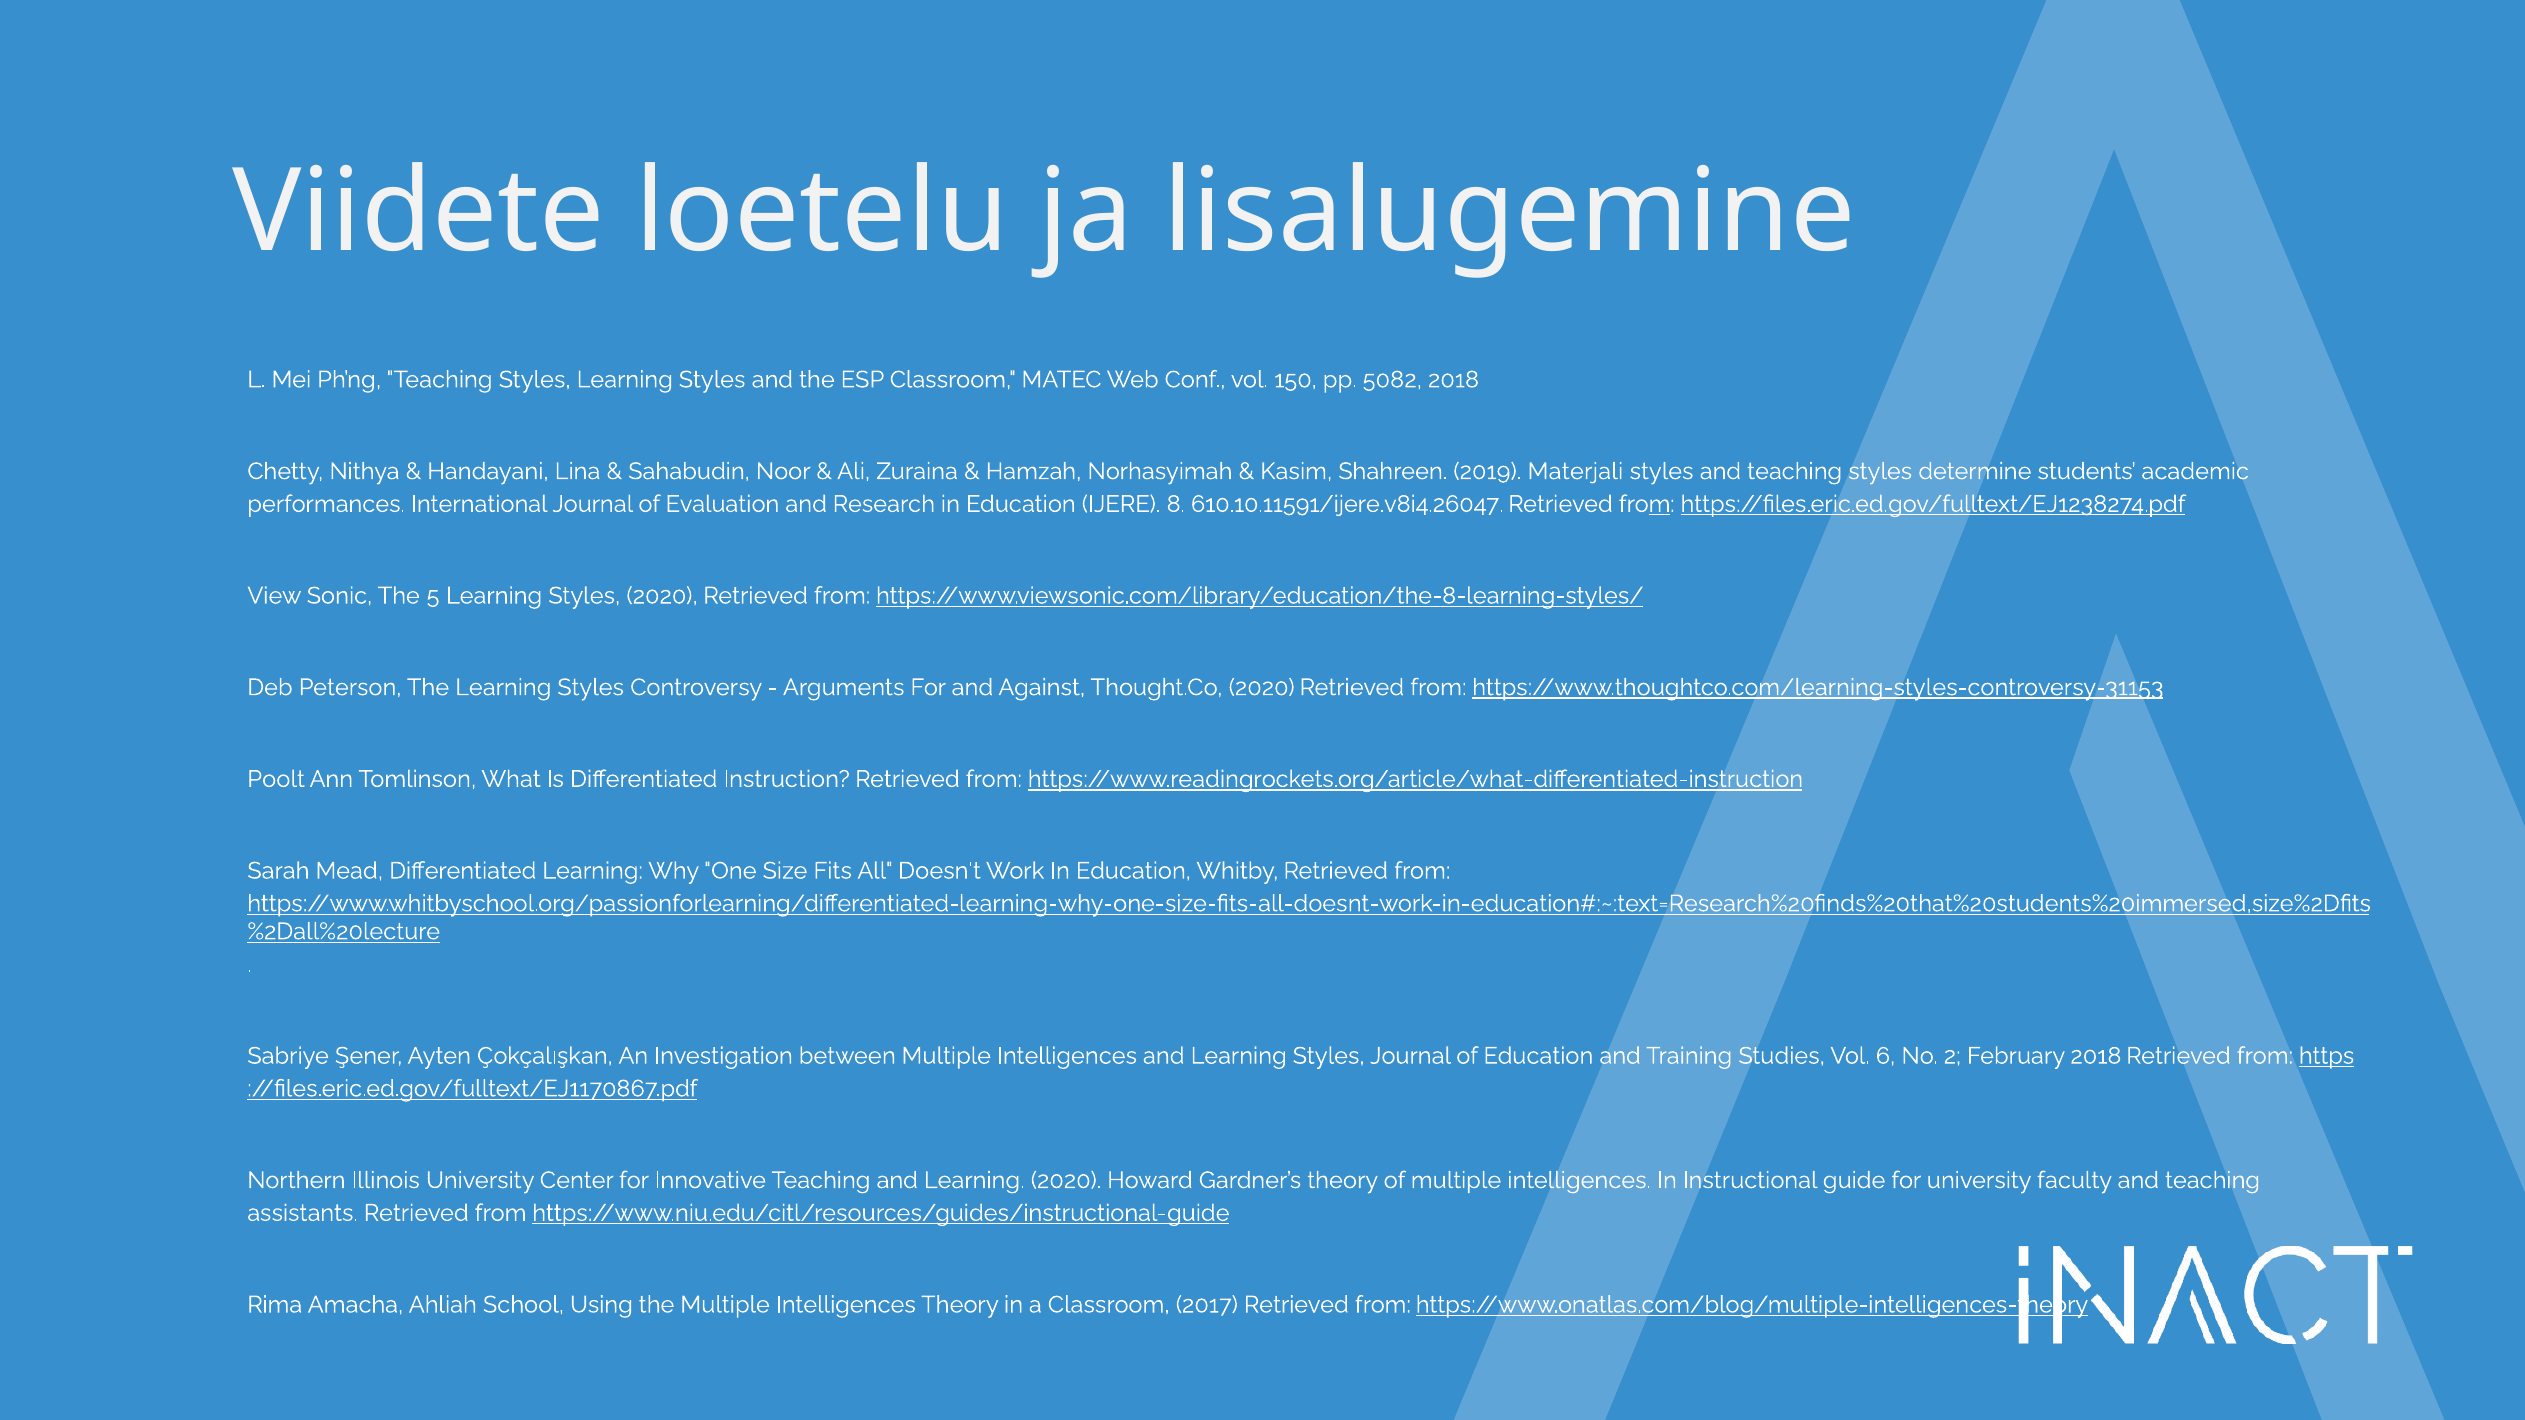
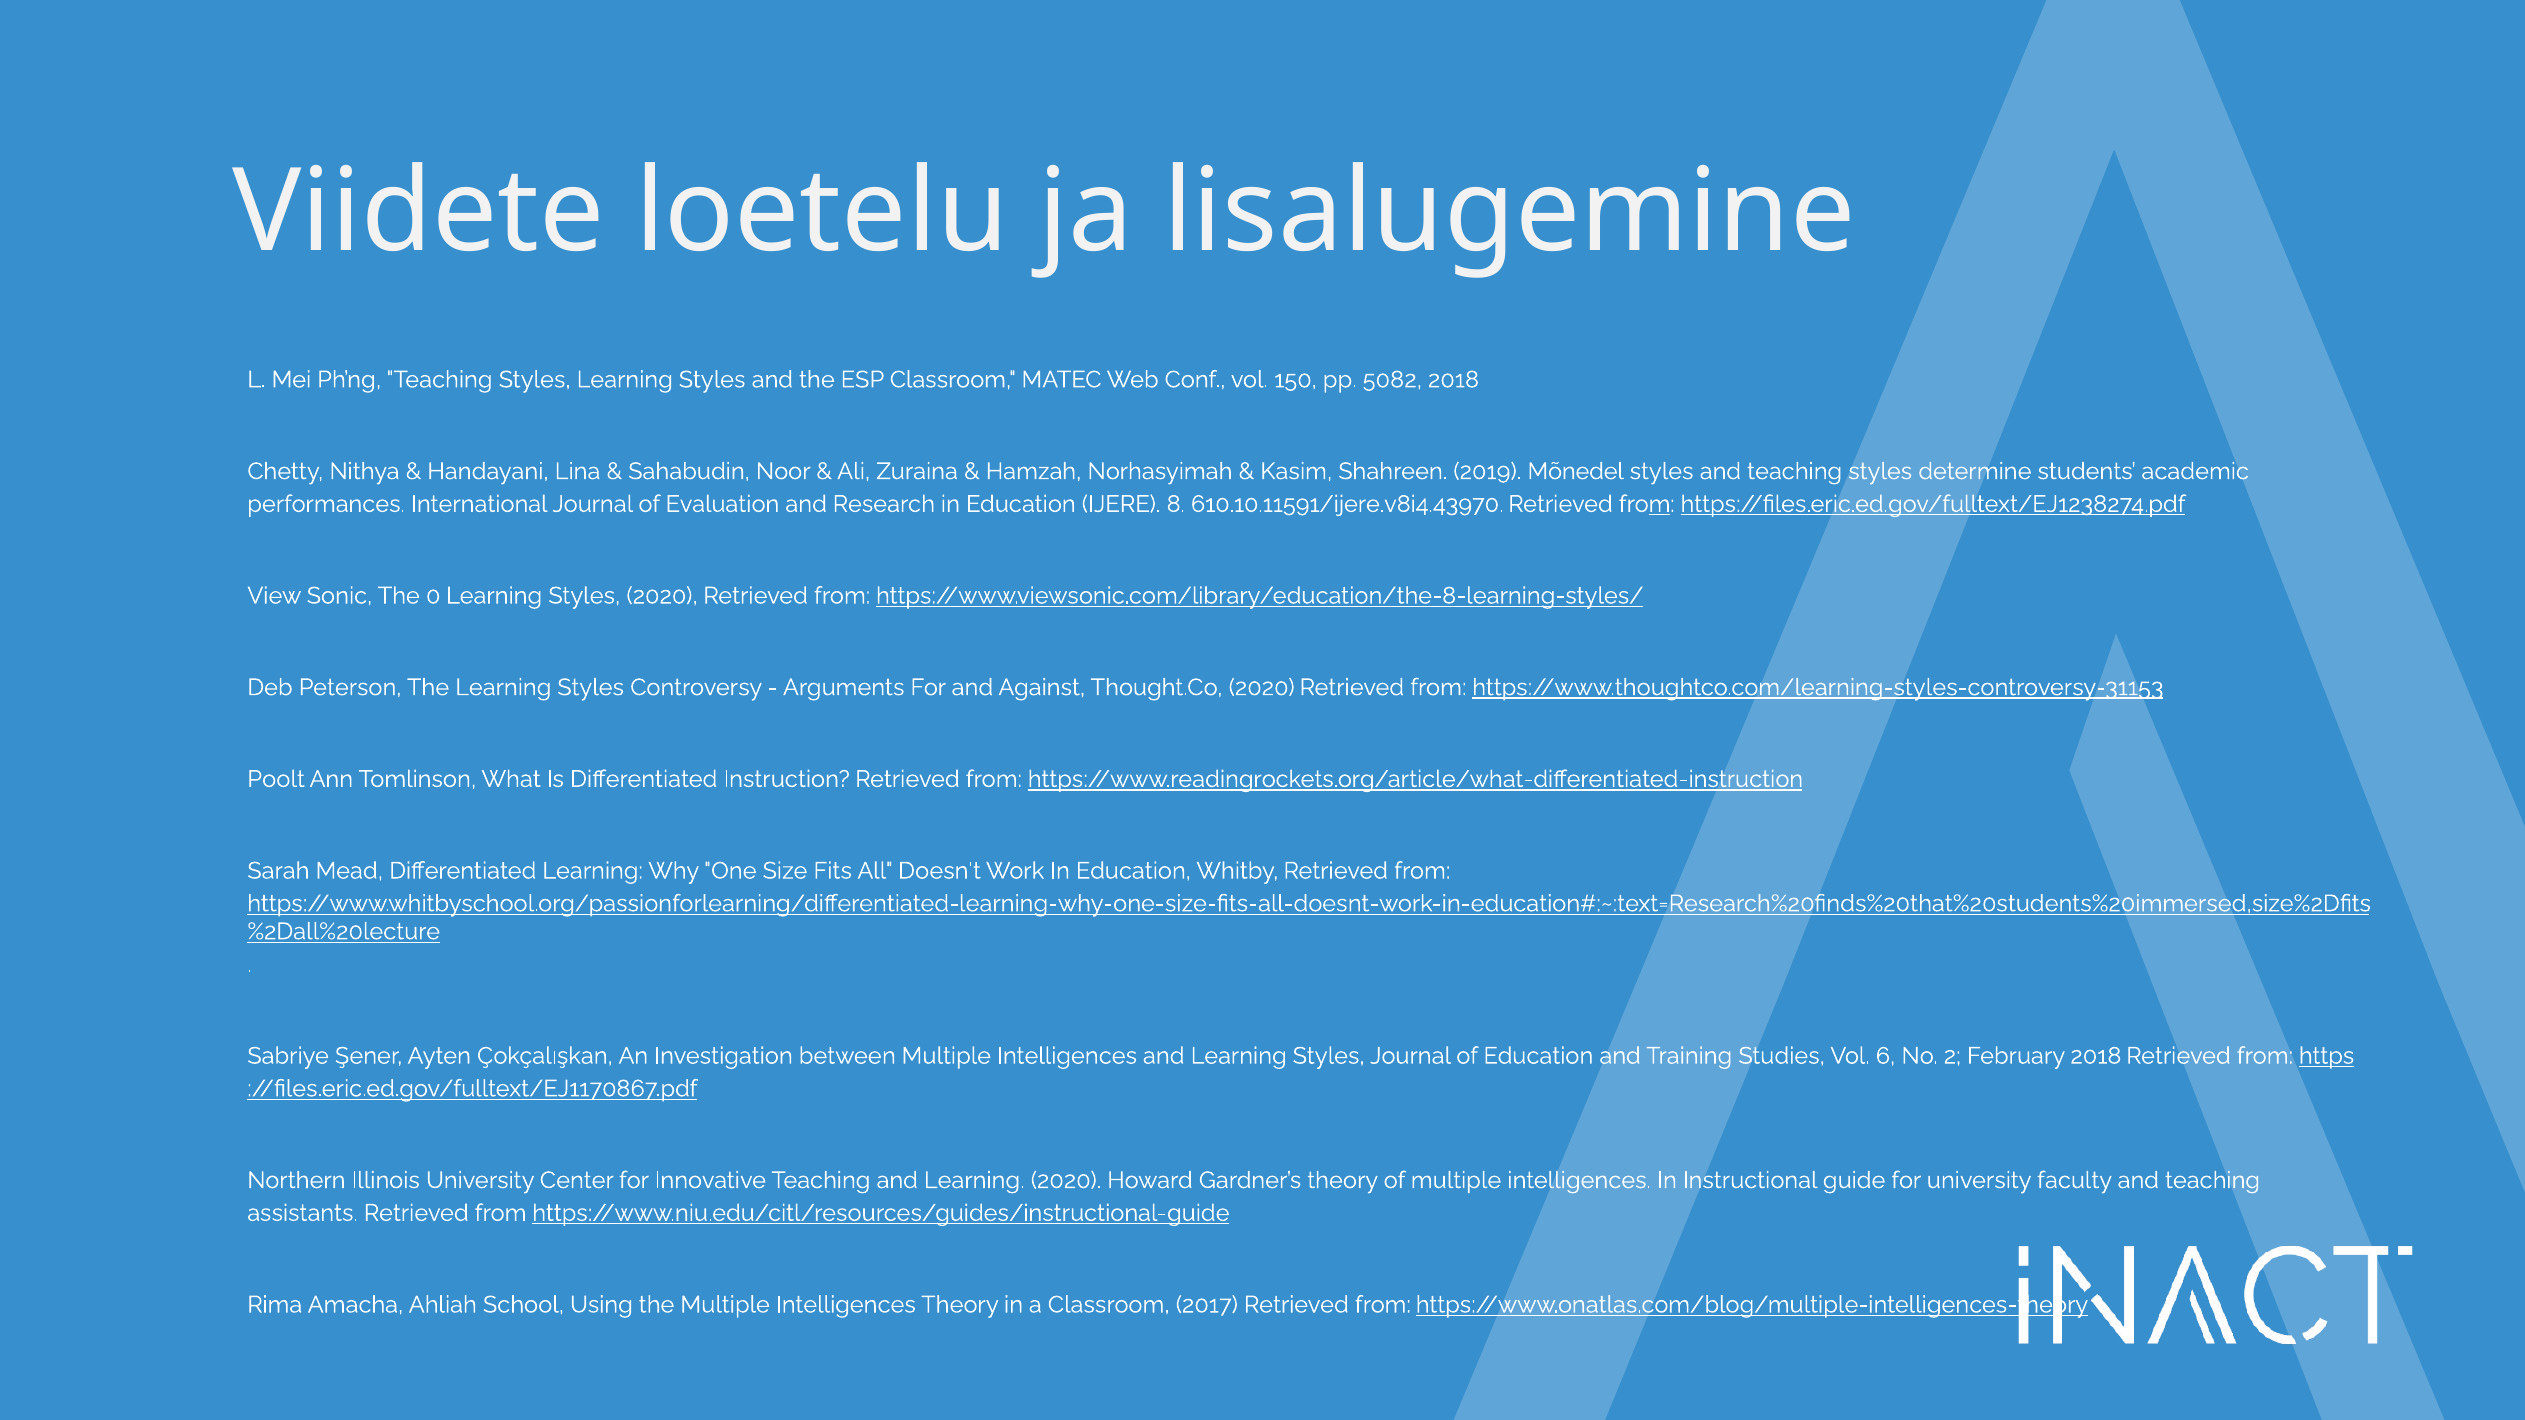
Materjali: Materjali -> Mõnedel (1576, 471)
610.10.11591/ijere.v8i4.26047: 610.10.11591/ijere.v8i4.26047 -> 610.10.11591/ijere.v8i4.43970 (1347, 504)
5: 5 -> 0 (433, 596)
